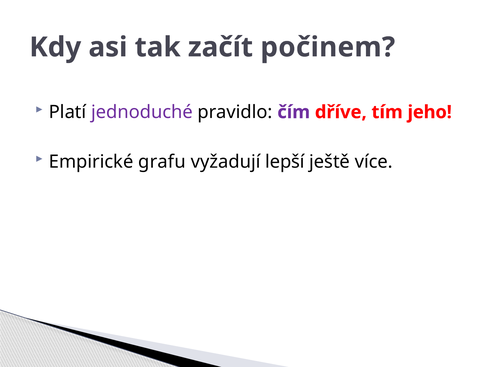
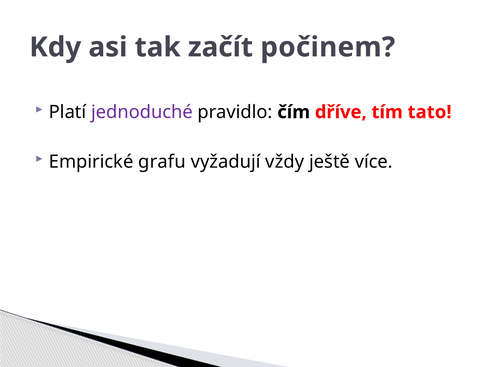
čím colour: purple -> black (294, 112)
jeho: jeho -> tato (430, 112)
lepší: lepší -> vždy (285, 162)
